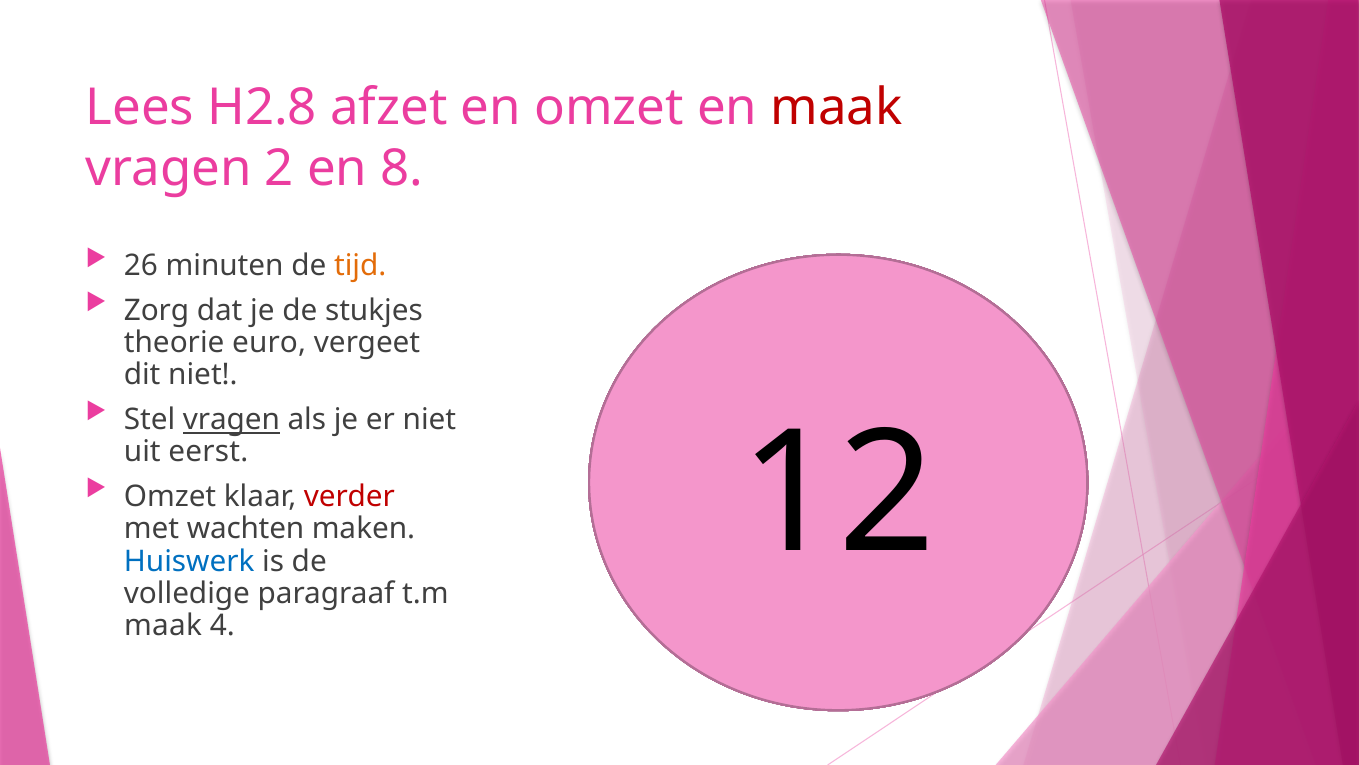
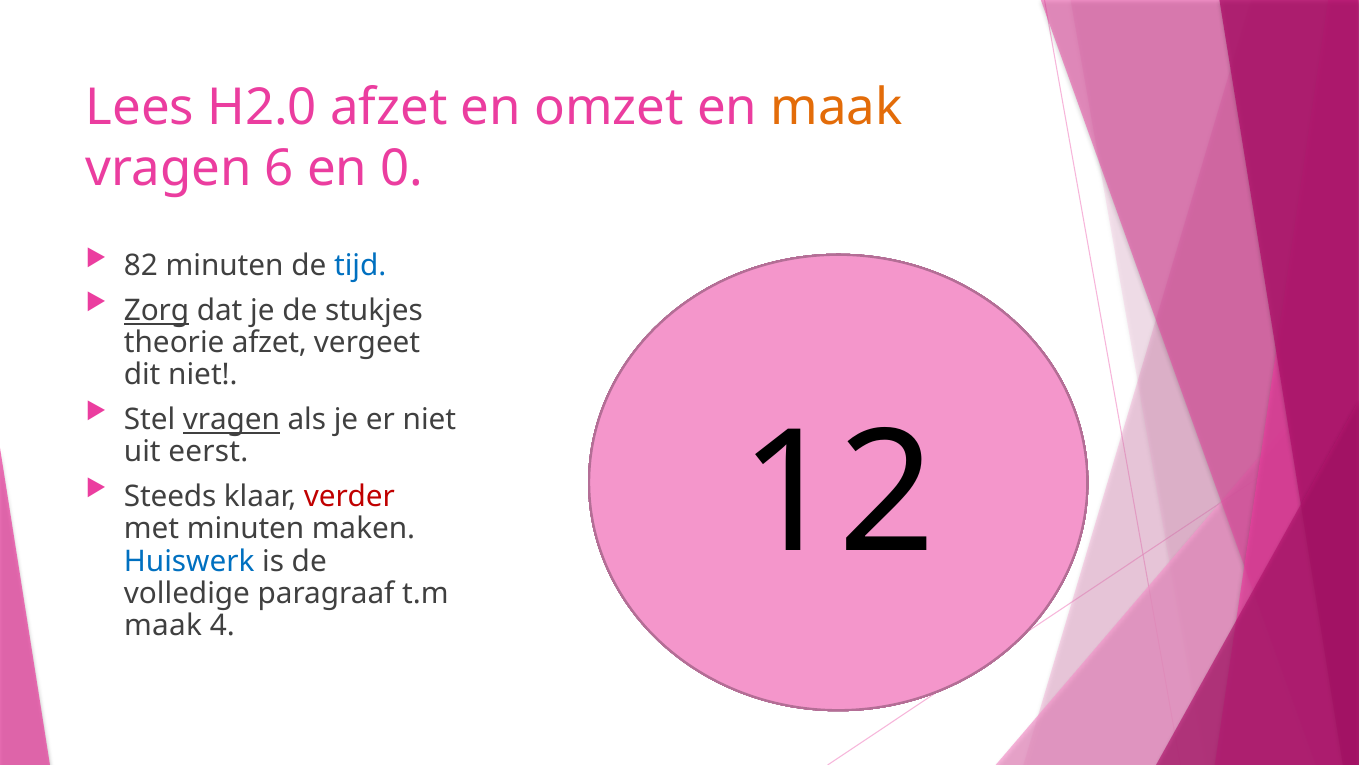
H2.8: H2.8 -> H2.0 (262, 107)
maak colour: red -> orange (836, 107)
2: 2 -> 6 (279, 168)
8: 8 -> 0 (402, 168)
26: 26 -> 82 (141, 266)
tijd colour: orange -> blue (360, 266)
Zorg underline: none -> present (157, 311)
theorie euro: euro -> afzet (269, 343)
Omzet: Omzet -> Steeds (170, 497)
met wachten: wachten -> minuten (246, 529)
